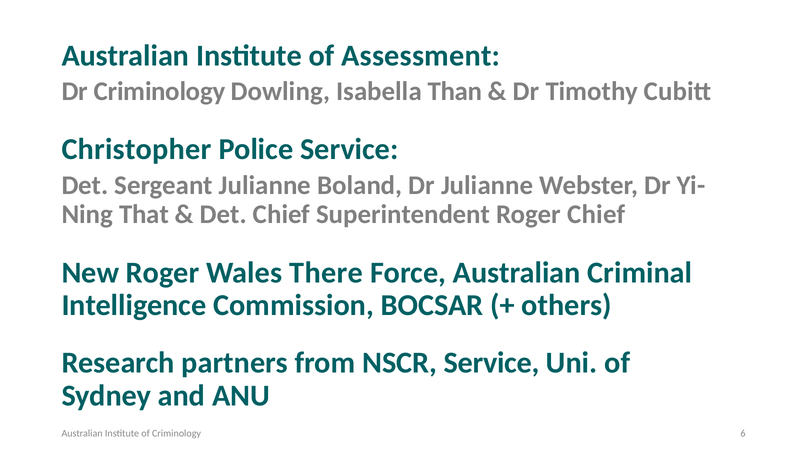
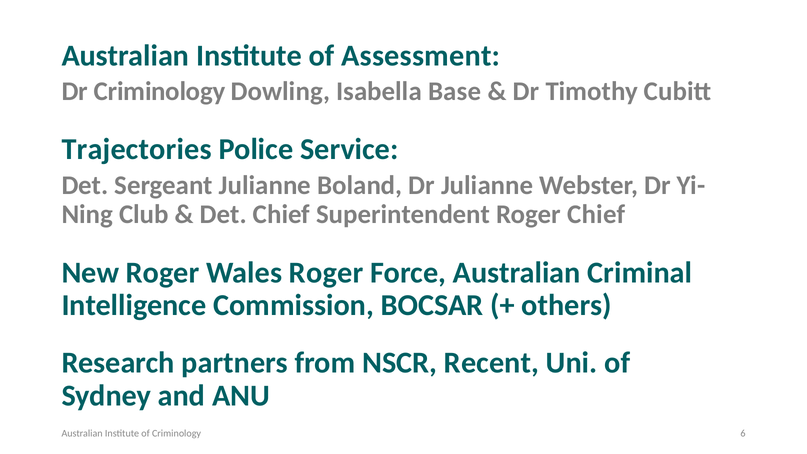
Than: Than -> Base (455, 92)
Christopher: Christopher -> Trajectories (137, 149)
That: That -> Club (144, 214)
Wales There: There -> Roger (326, 273)
NSCR Service: Service -> Recent (492, 363)
